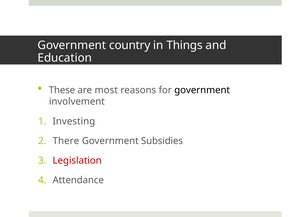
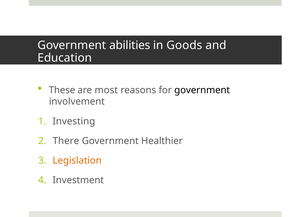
country: country -> abilities (130, 45)
Things: Things -> Goods (184, 45)
Subsidies: Subsidies -> Healthier (162, 141)
Legislation colour: red -> orange (77, 160)
Attendance: Attendance -> Investment (78, 180)
